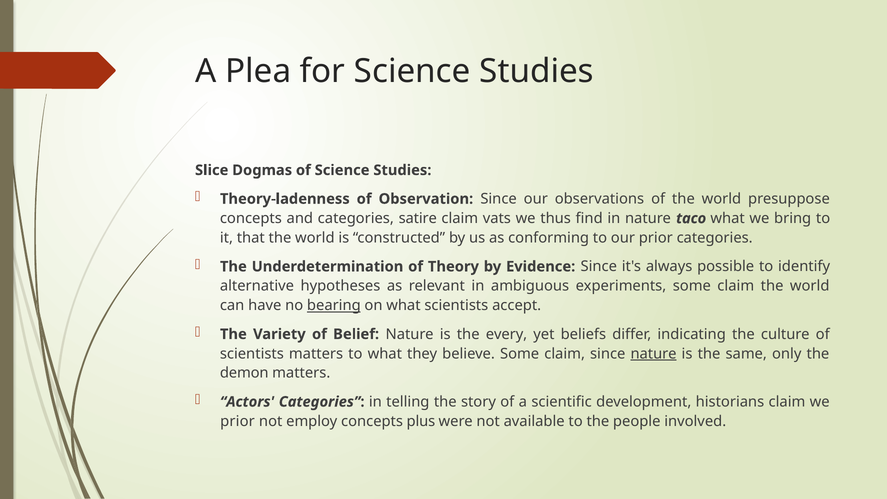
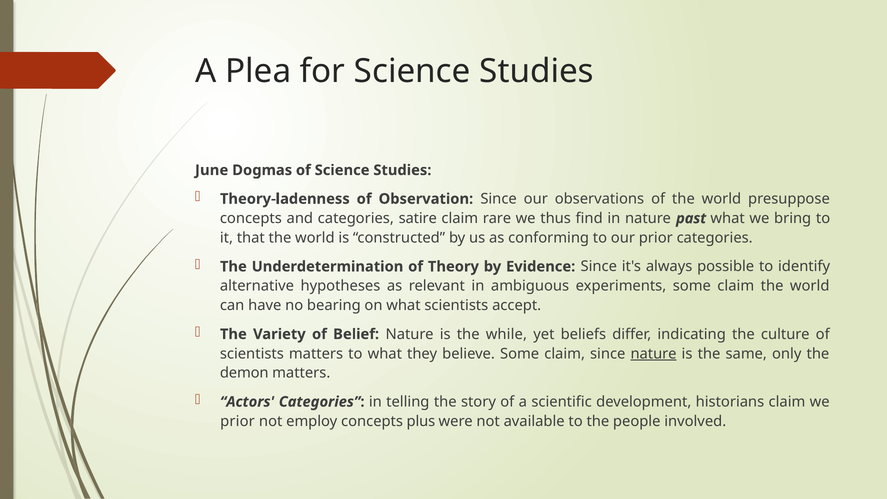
Slice: Slice -> June (212, 170)
vats: vats -> rare (497, 218)
taco: taco -> past (691, 218)
bearing underline: present -> none (334, 305)
every: every -> while (506, 334)
